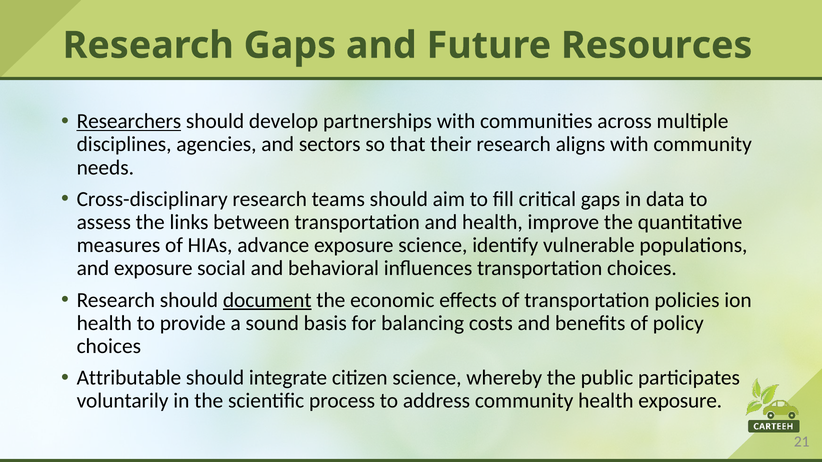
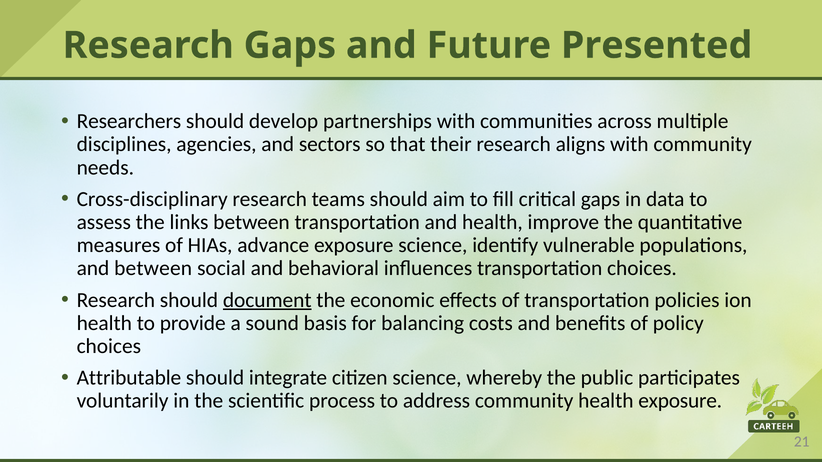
Resources: Resources -> Presented (657, 45)
Researchers underline: present -> none (129, 121)
and exposure: exposure -> between (153, 269)
